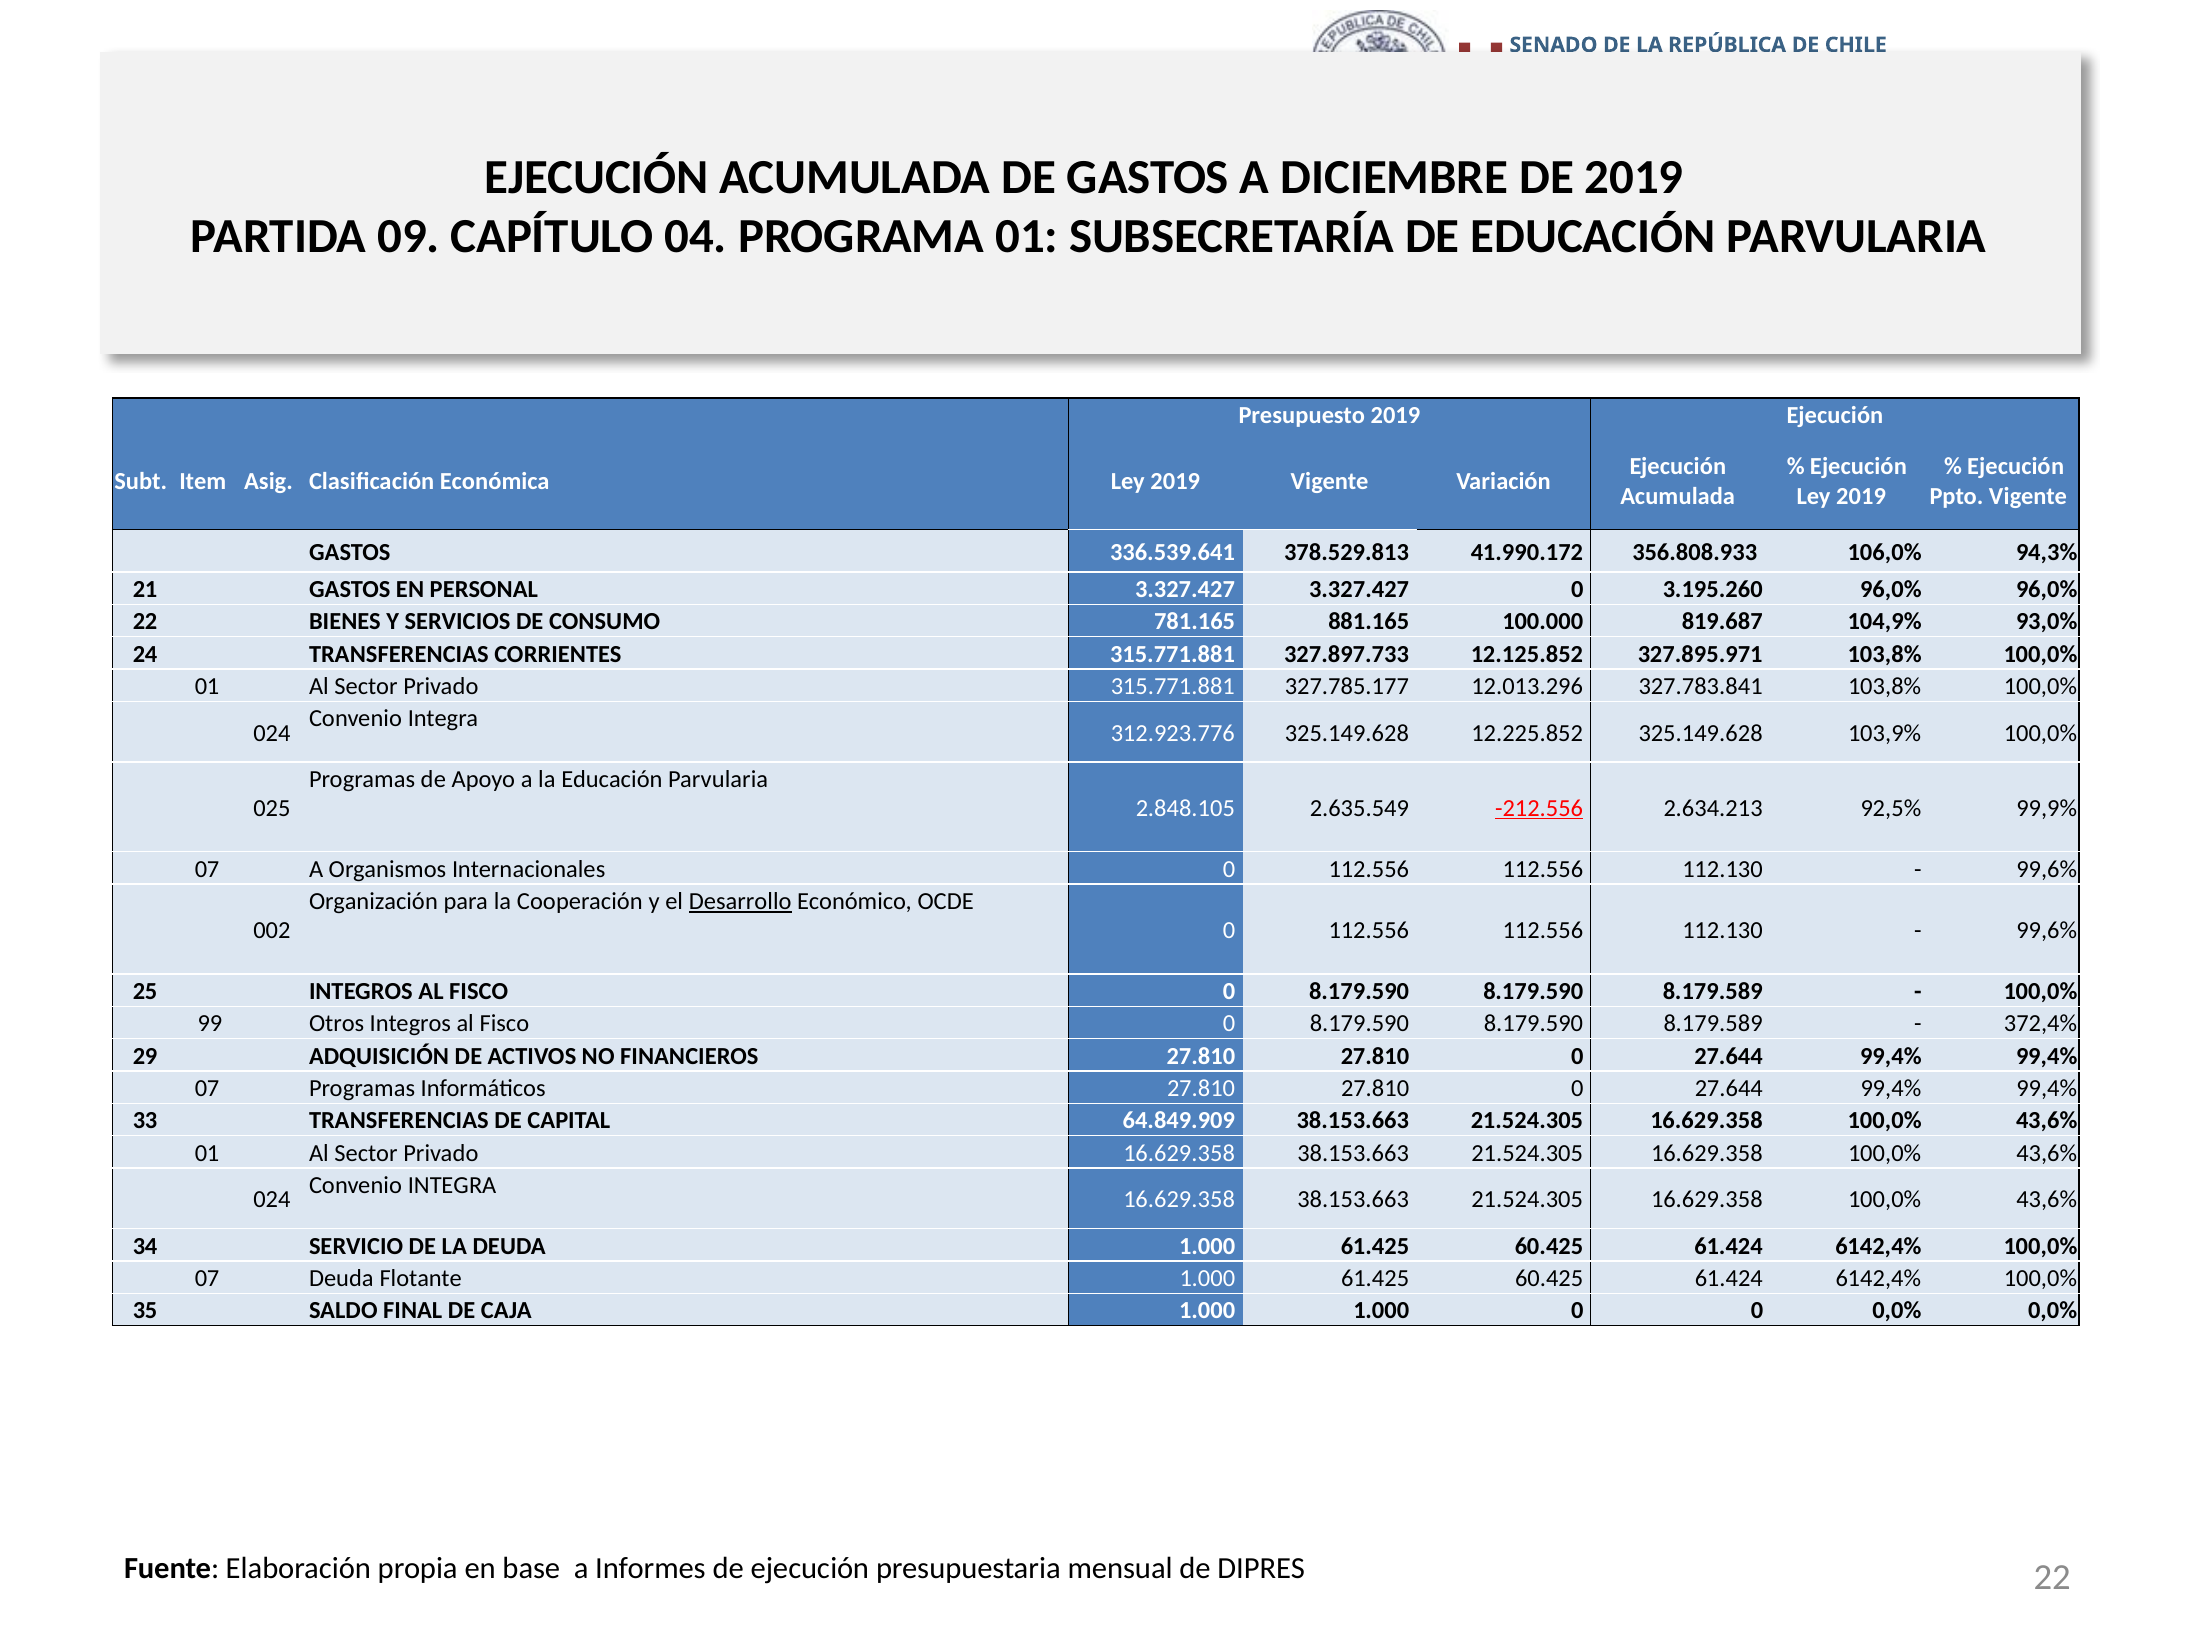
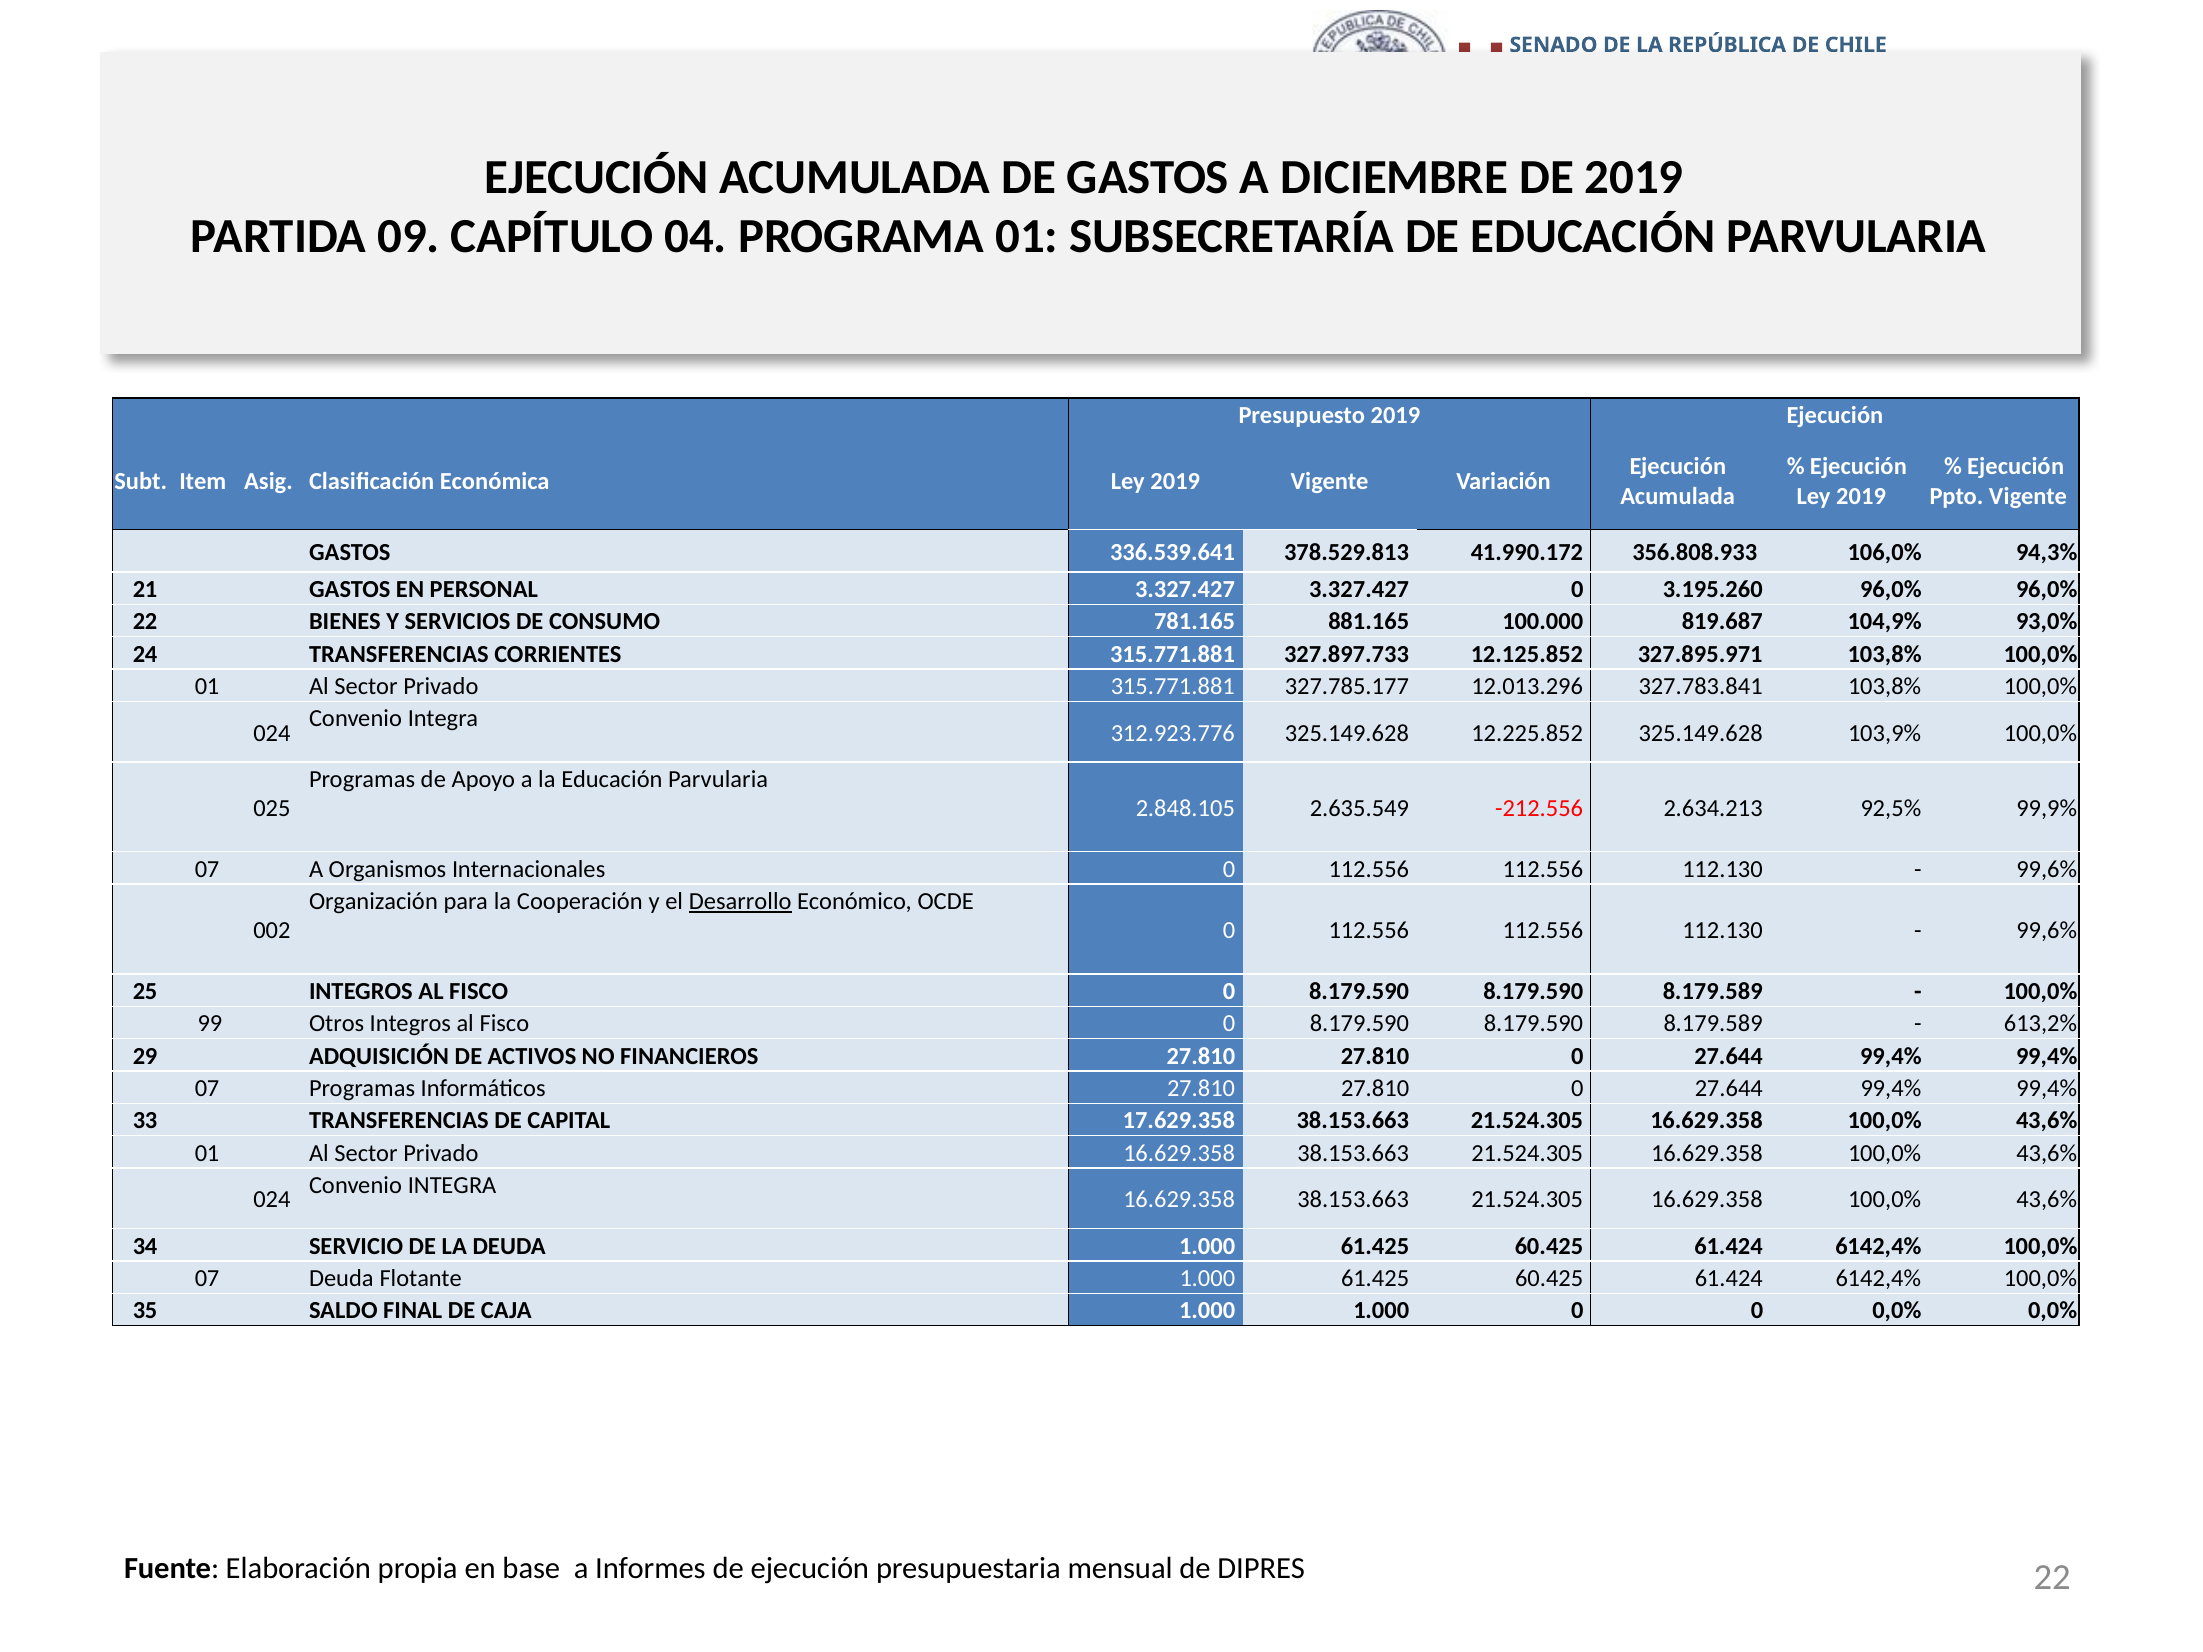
-212.556 underline: present -> none (1539, 808)
372,4%: 372,4% -> 613,2% (2040, 1024)
64.849.909: 64.849.909 -> 17.629.358 (1179, 1121)
